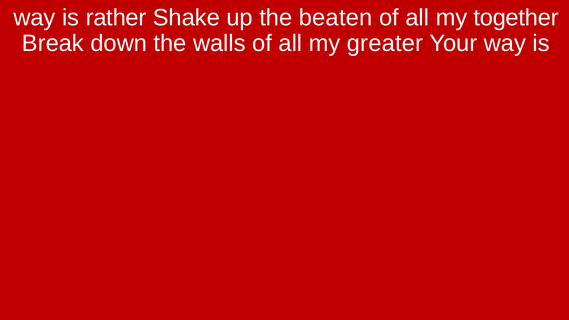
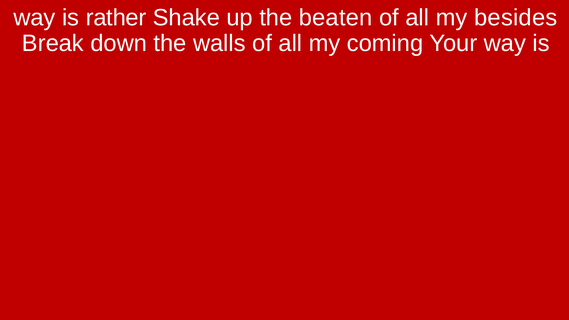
together: together -> besides (516, 18)
greater: greater -> coming (385, 43)
